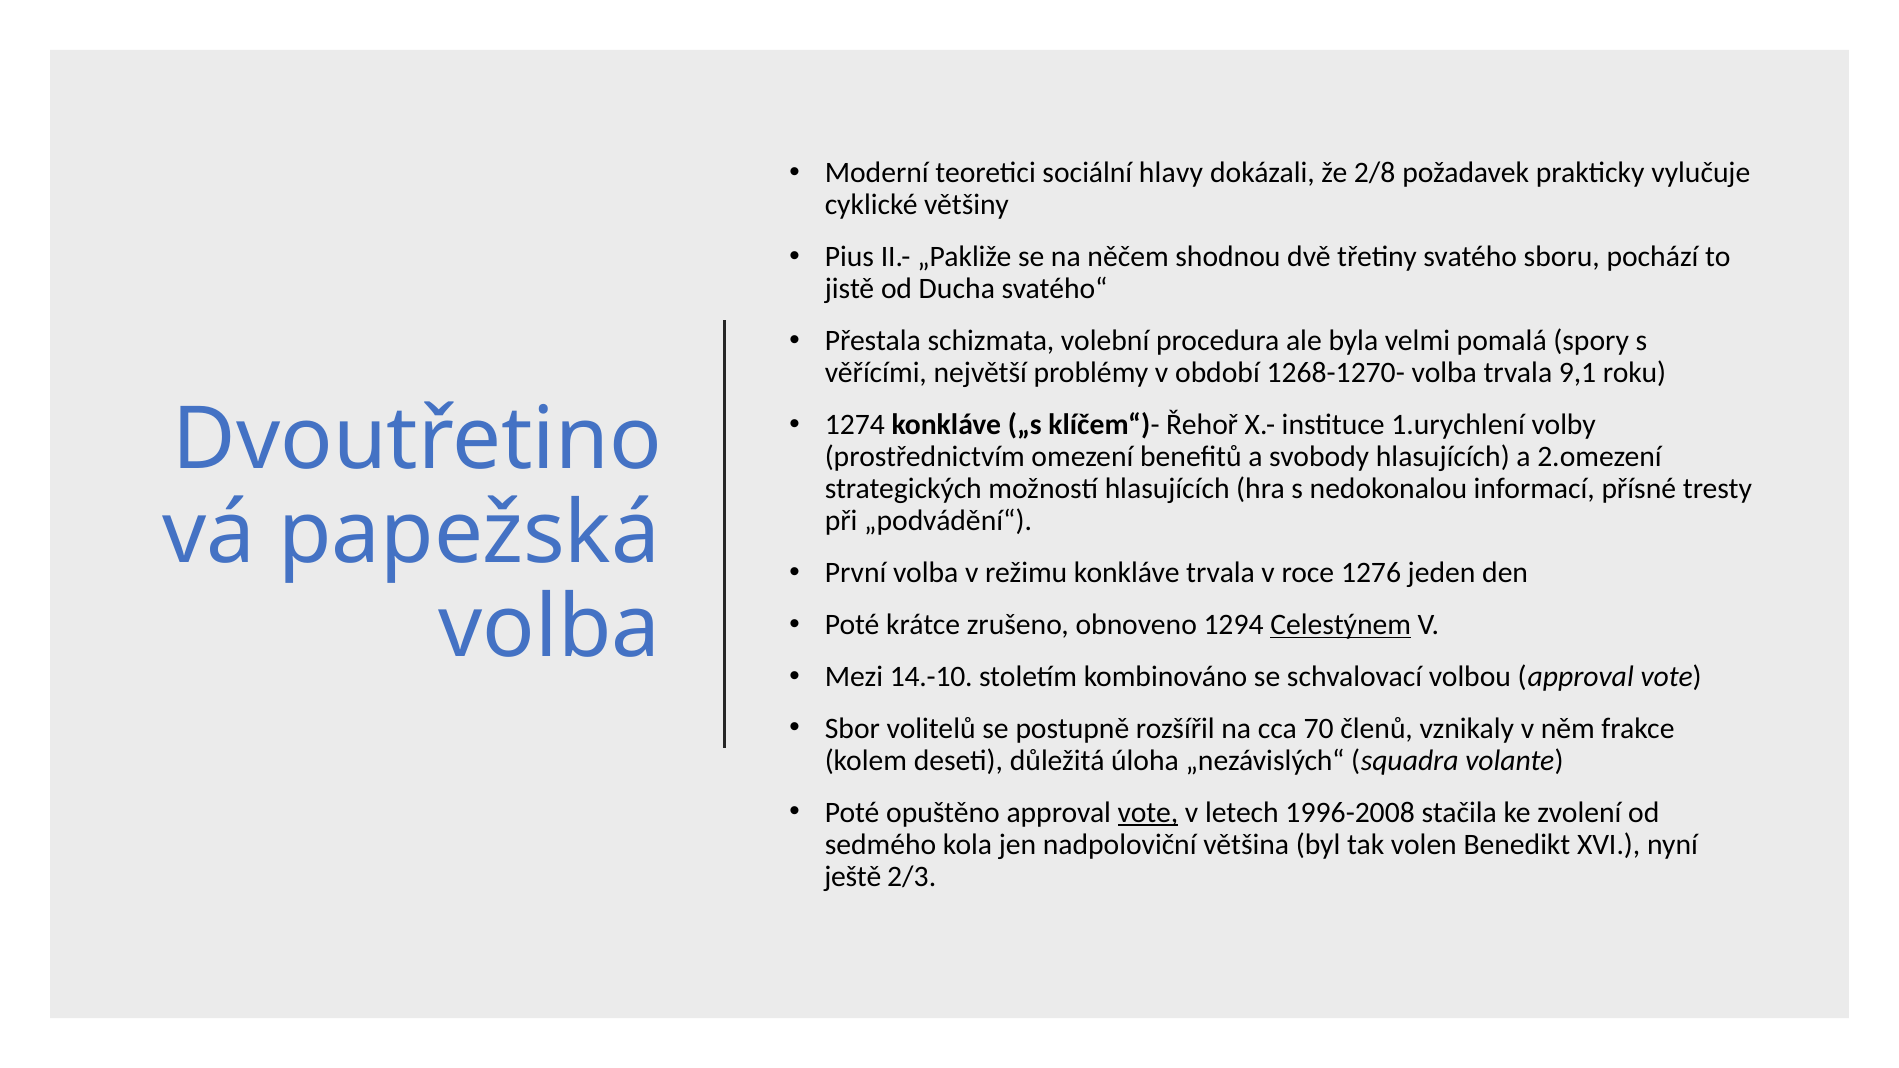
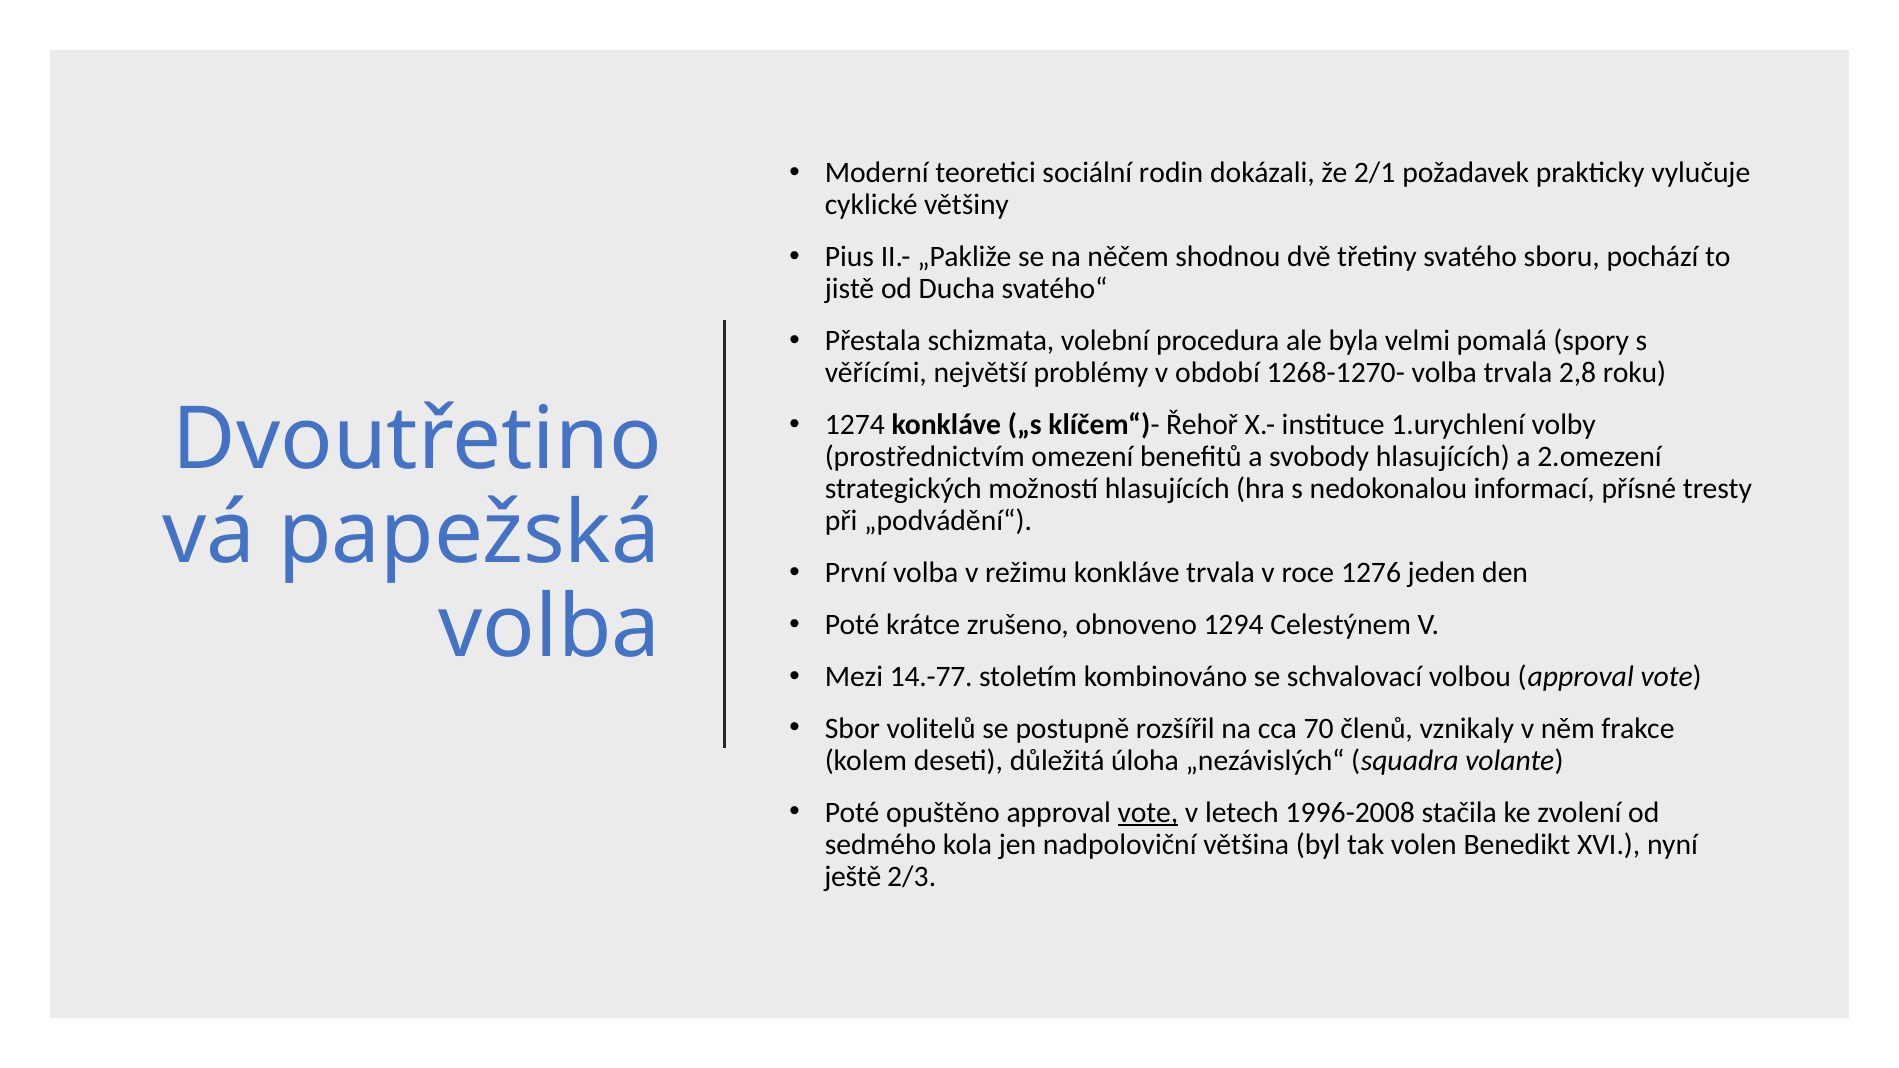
hlavy: hlavy -> rodin (1171, 173)
2/8: 2/8 -> 2/1 (1375, 173)
9,1: 9,1 -> 2,8 (1578, 373)
Celestýnem underline: present -> none (1341, 625)
14.-10: 14.-10 -> 14.-77 (931, 677)
